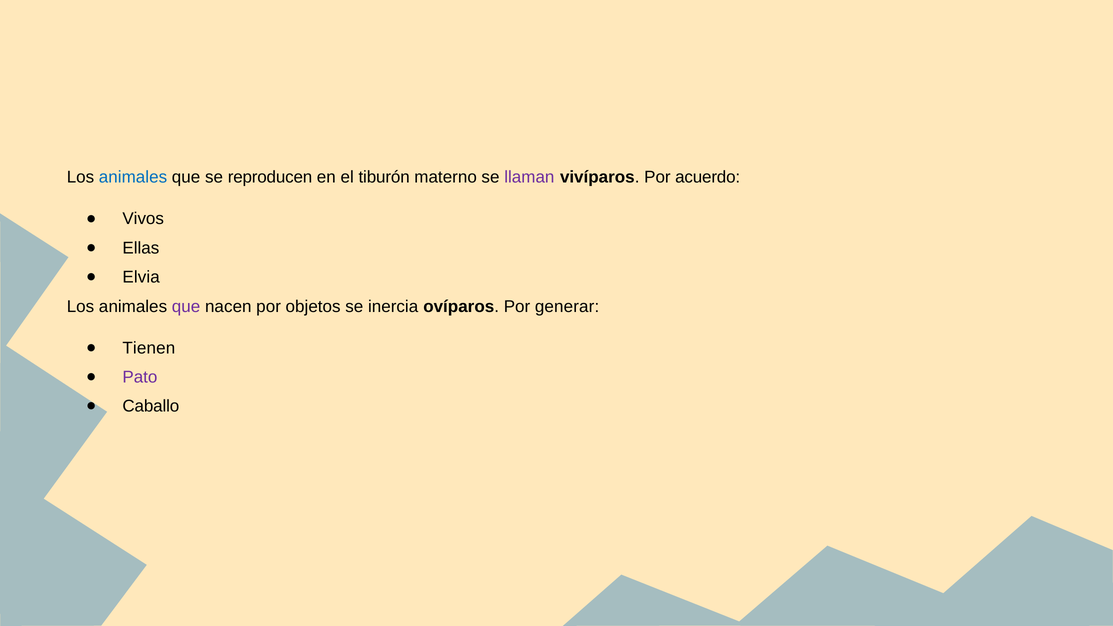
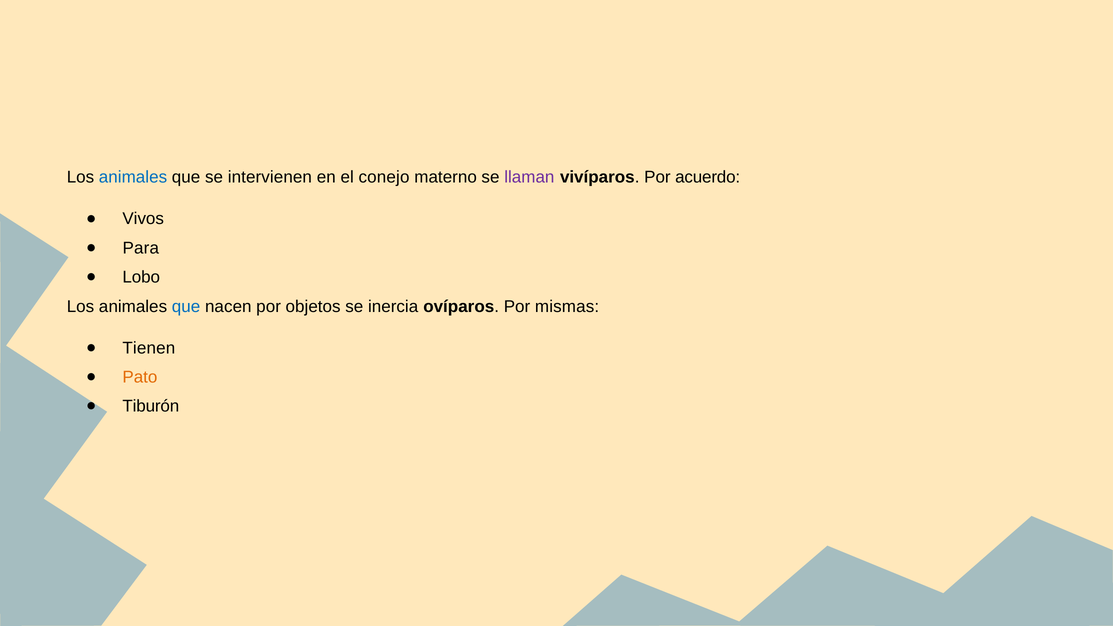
reproducen: reproducen -> intervienen (270, 177)
tiburón: tiburón -> conejo (384, 177)
Ellas: Ellas -> Para (141, 248)
Elvia: Elvia -> Lobo (141, 277)
que colour: purple -> blue (186, 306)
generar: generar -> mismas (567, 306)
Pato colour: purple -> orange (140, 377)
Caballo: Caballo -> Tiburón (151, 406)
